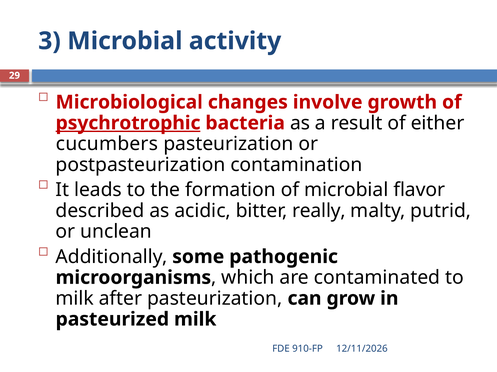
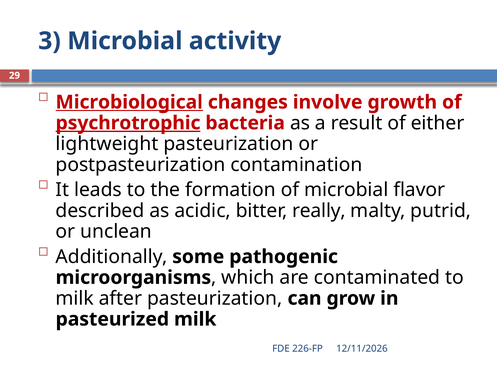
Microbiological underline: none -> present (129, 102)
cucumbers: cucumbers -> lightweight (107, 144)
910-FP: 910-FP -> 226-FP (308, 349)
